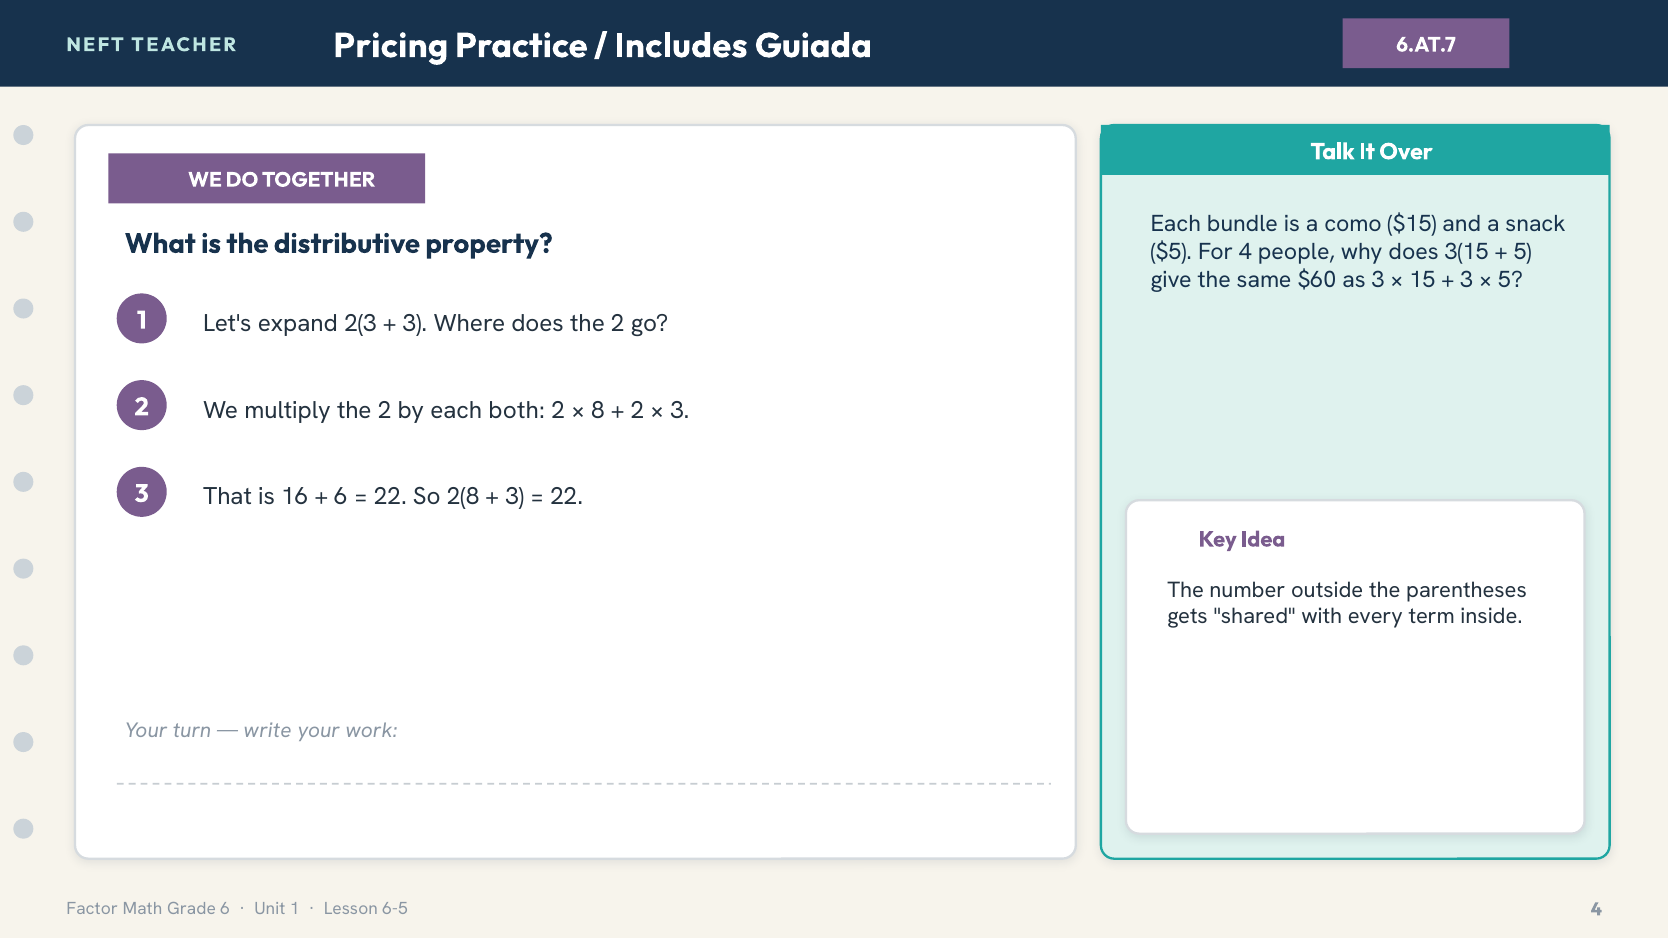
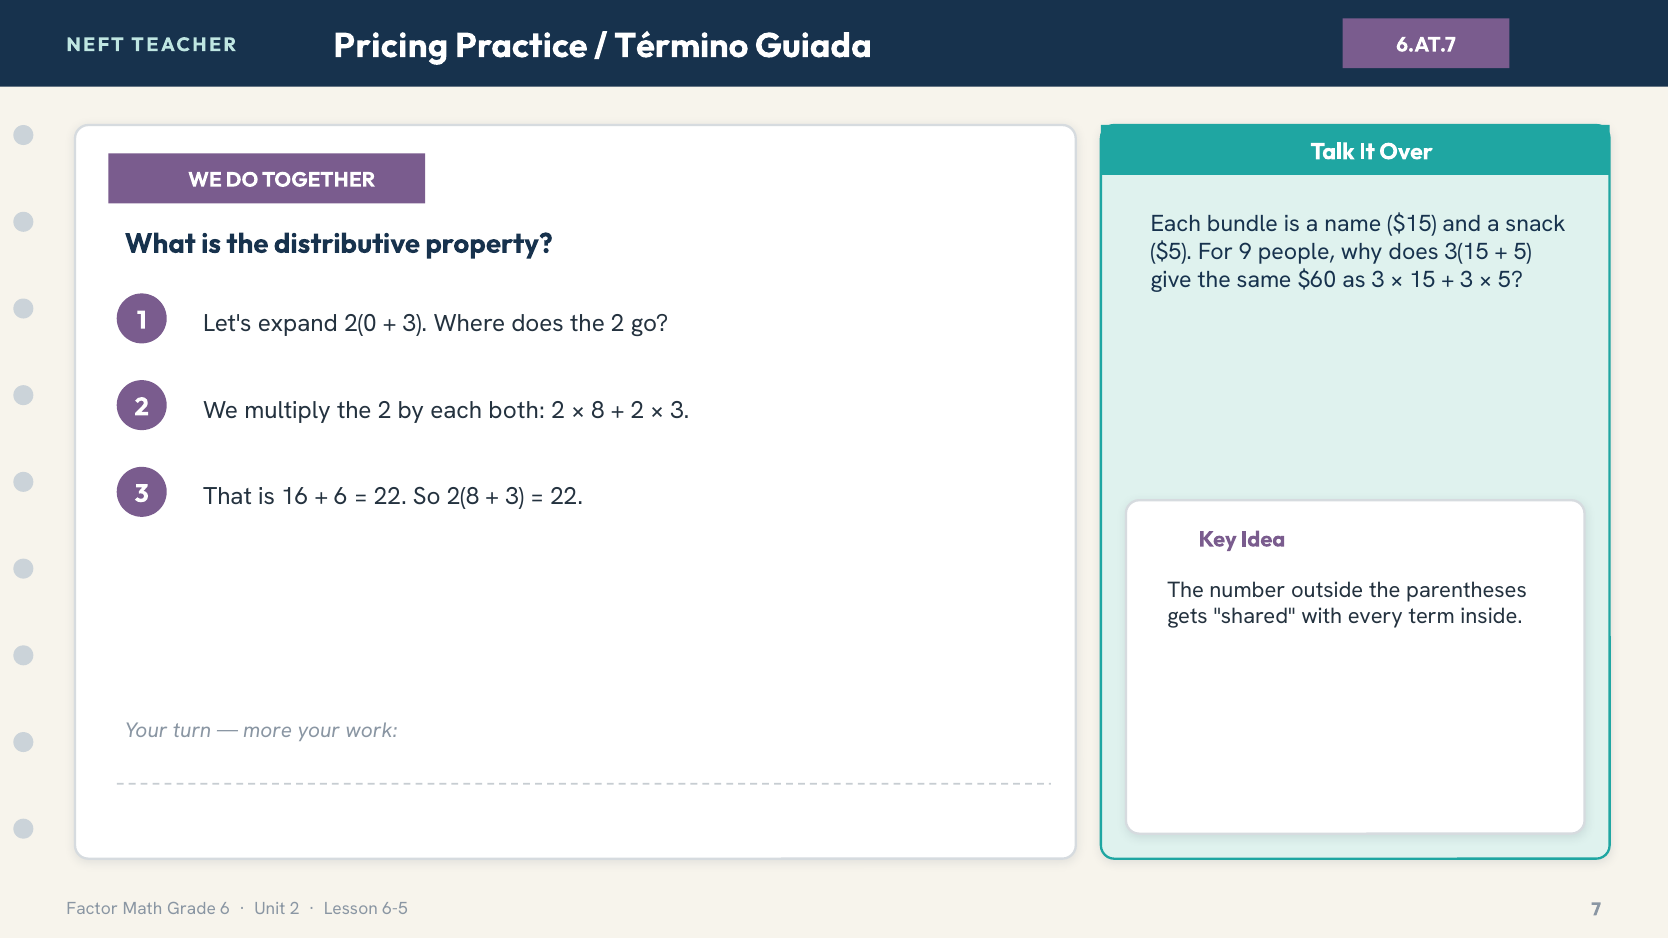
Includes: Includes -> Término (681, 46)
como: como -> name (1353, 224)
For 4: 4 -> 9 (1245, 252)
2(3: 2(3 -> 2(0 (361, 324)
write: write -> more (268, 731)
Unit 1: 1 -> 2 (295, 909)
6-5 4: 4 -> 7 (1596, 910)
